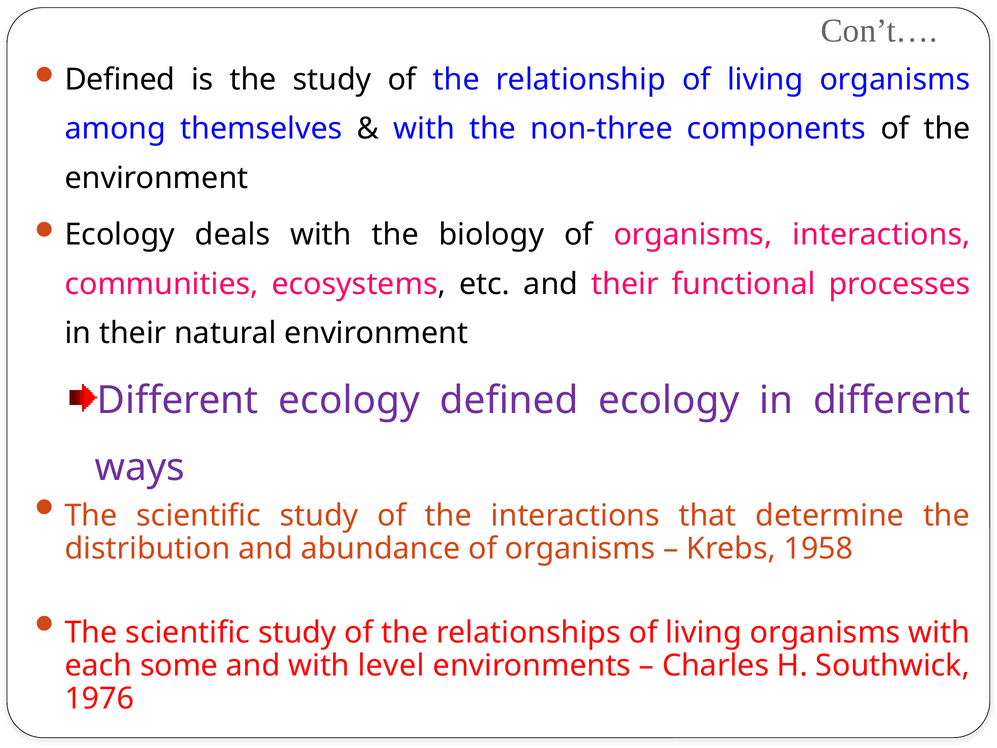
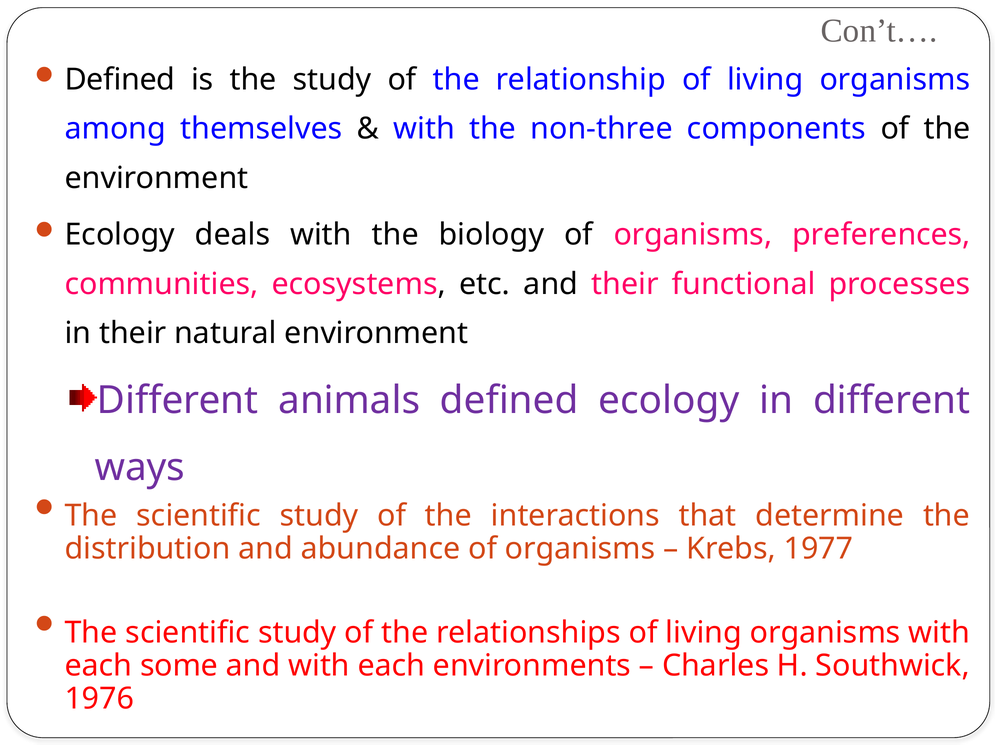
organisms interactions: interactions -> preferences (881, 235)
Different ecology: ecology -> animals (349, 400)
1958: 1958 -> 1977 (818, 549)
and with level: level -> each (391, 665)
